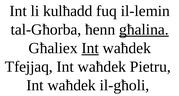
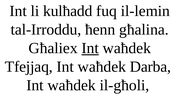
tal-Għorba: tal-Għorba -> tal-Irroddu (46, 30)
għalina underline: present -> none (144, 30)
Pietru: Pietru -> Darba (150, 67)
